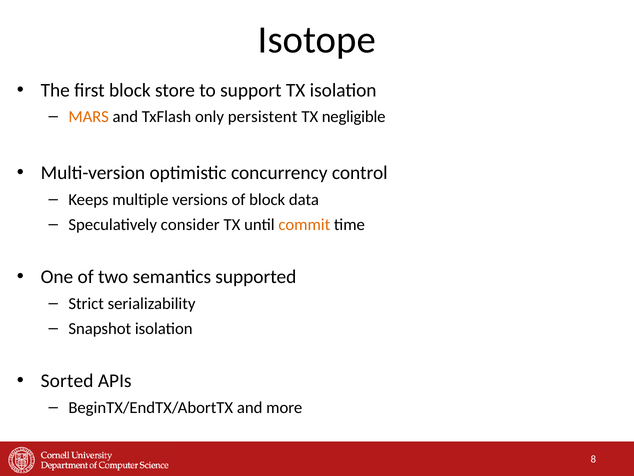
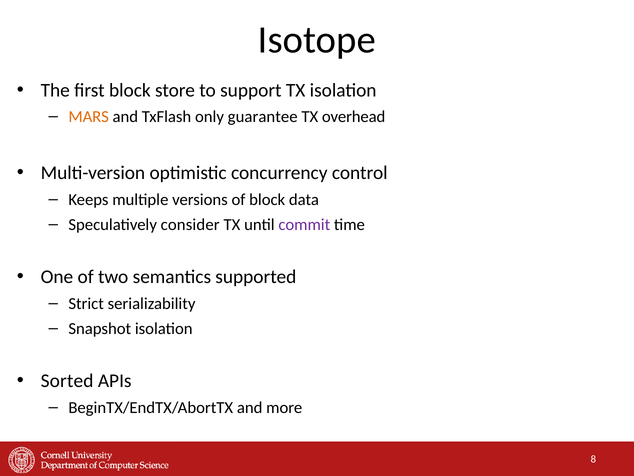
persistent: persistent -> guarantee (263, 117)
negligible: negligible -> overhead (354, 117)
commit colour: orange -> purple (304, 224)
